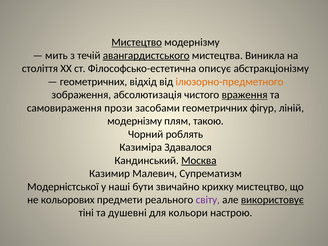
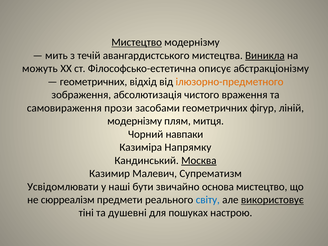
авангардистського underline: present -> none (146, 55)
Виникла underline: none -> present (265, 55)
століття: століття -> можуть (40, 69)
враження underline: present -> none (245, 95)
такою: такою -> митця (208, 121)
роблять: роблять -> навпаки (184, 134)
Здавалося: Здавалося -> Напрямку (188, 147)
Модерністської: Модерністської -> Усвідомлювати (63, 187)
крихку: крихку -> основа (218, 187)
кольорових: кольорових -> сюрреалізм (68, 200)
світу colour: purple -> blue (208, 200)
кольори: кольори -> пошуках (188, 213)
